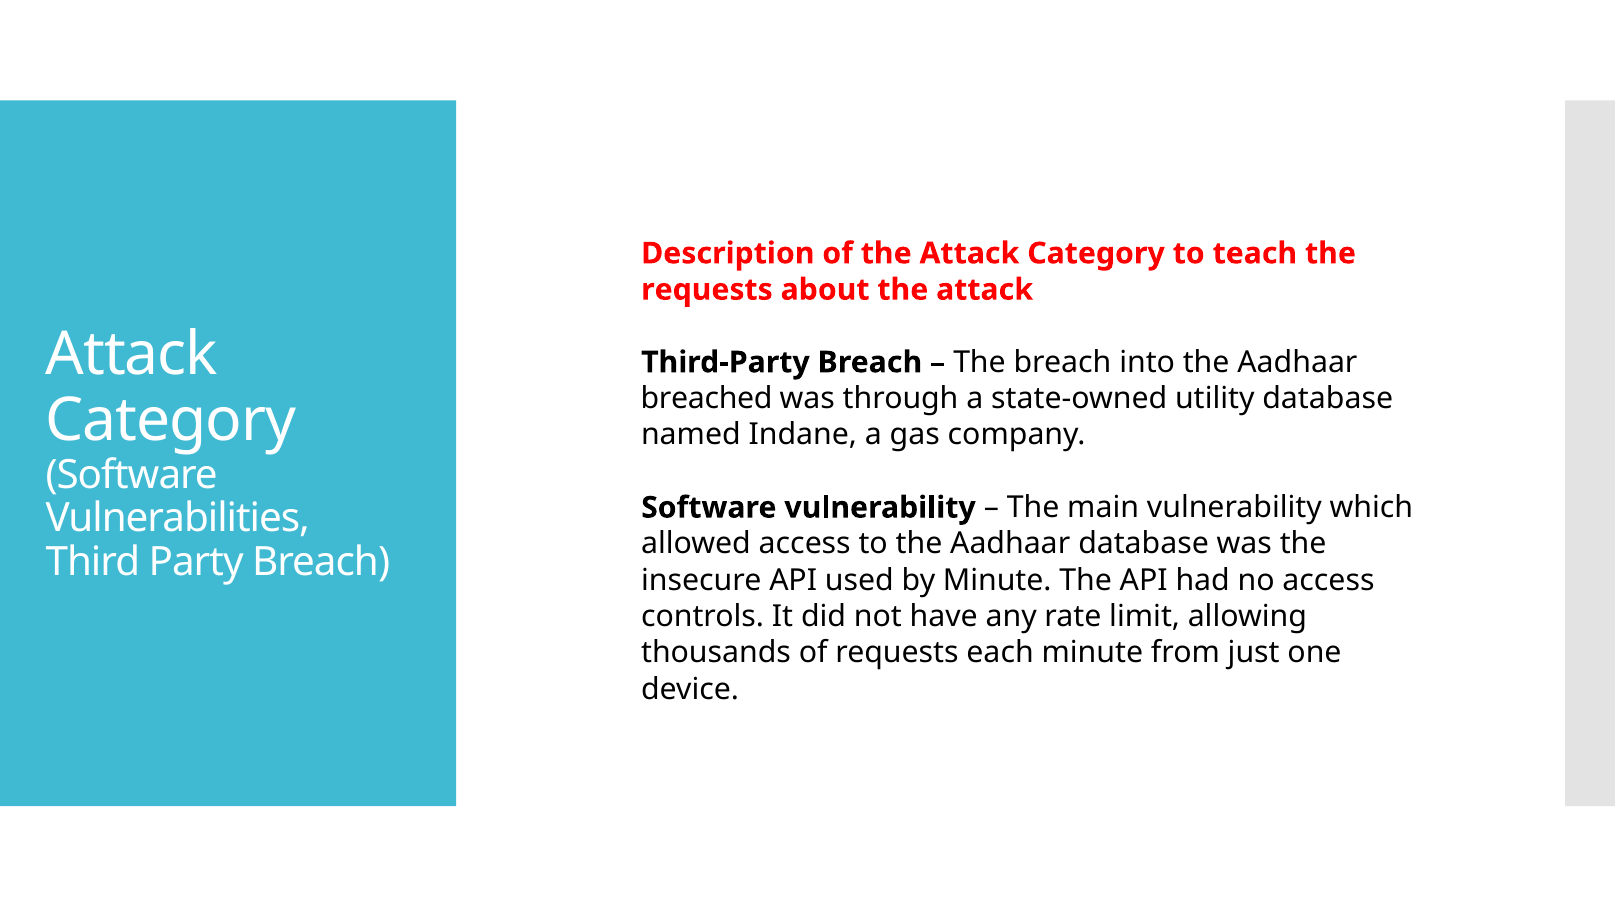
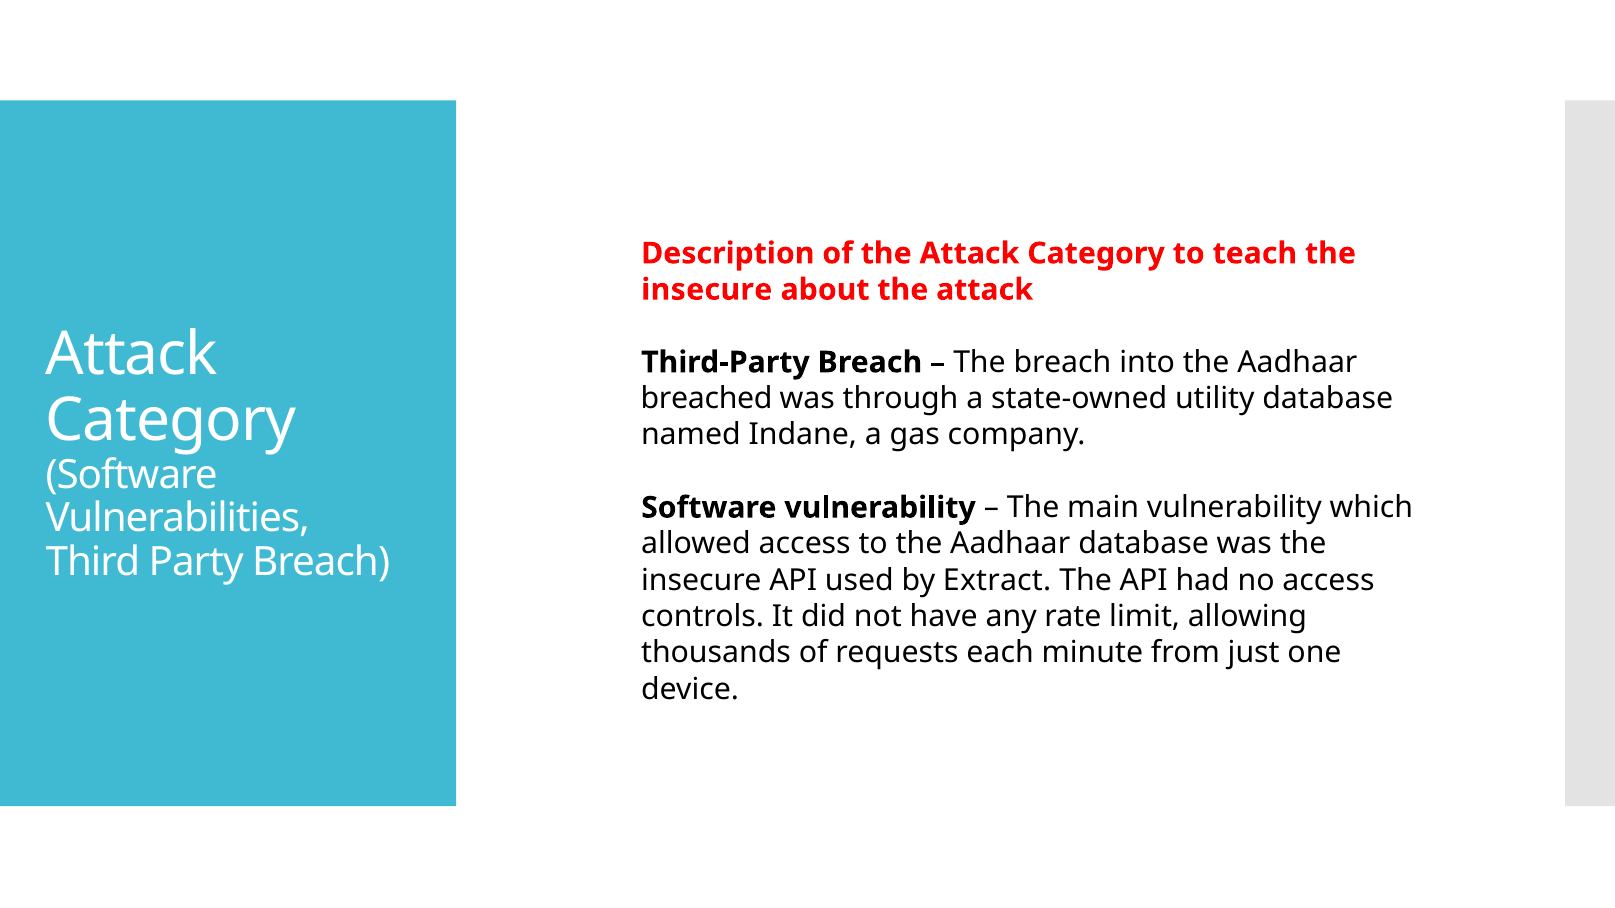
requests: requests -> insecure (707, 290)
by Minute: Minute -> Extract (997, 581)
